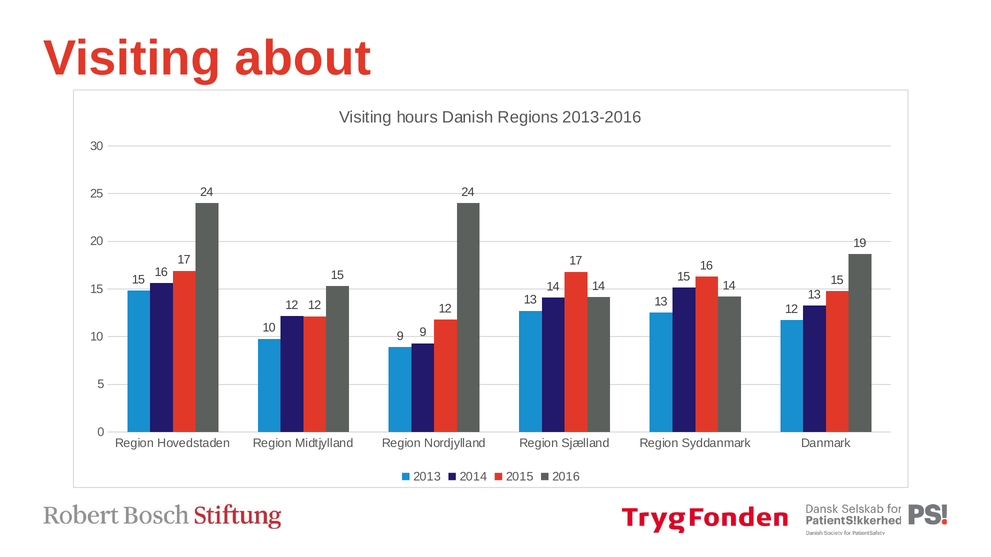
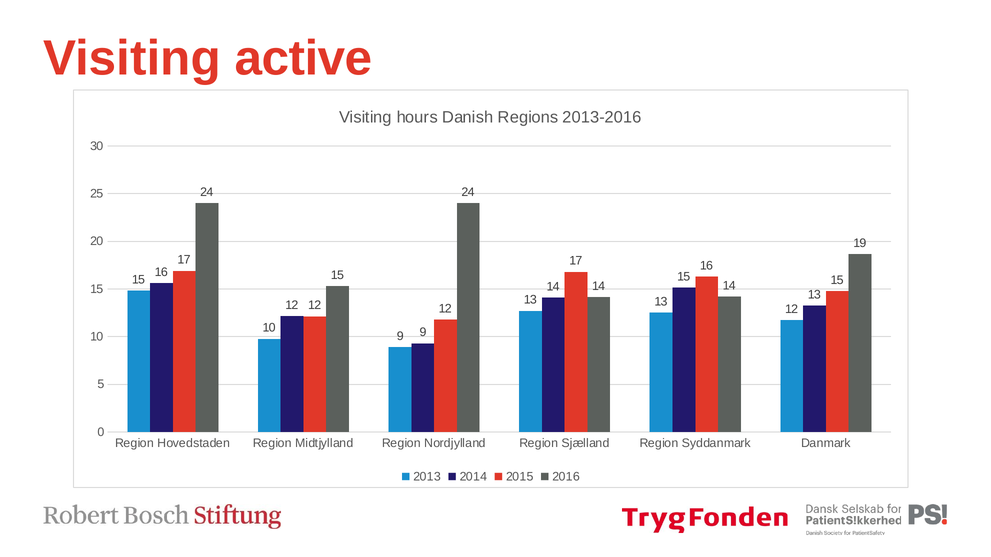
about: about -> active (304, 58)
